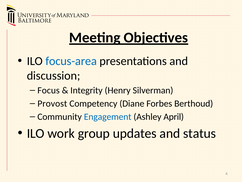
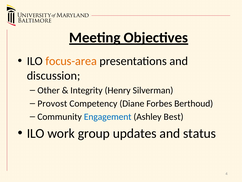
focus-area colour: blue -> orange (71, 61)
Focus: Focus -> Other (49, 90)
April: April -> Best (174, 116)
